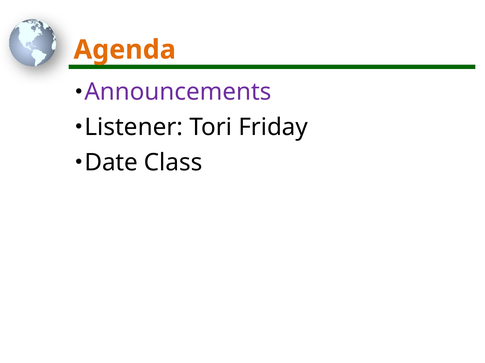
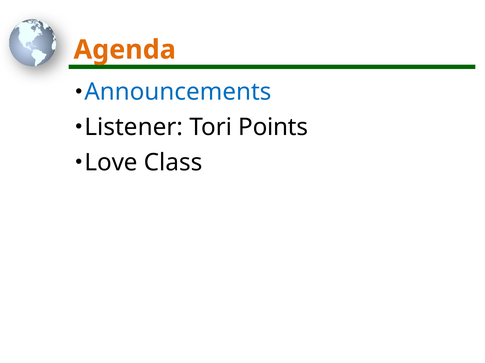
Announcements colour: purple -> blue (178, 92)
Friday: Friday -> Points (273, 127)
Date: Date -> Love (111, 163)
